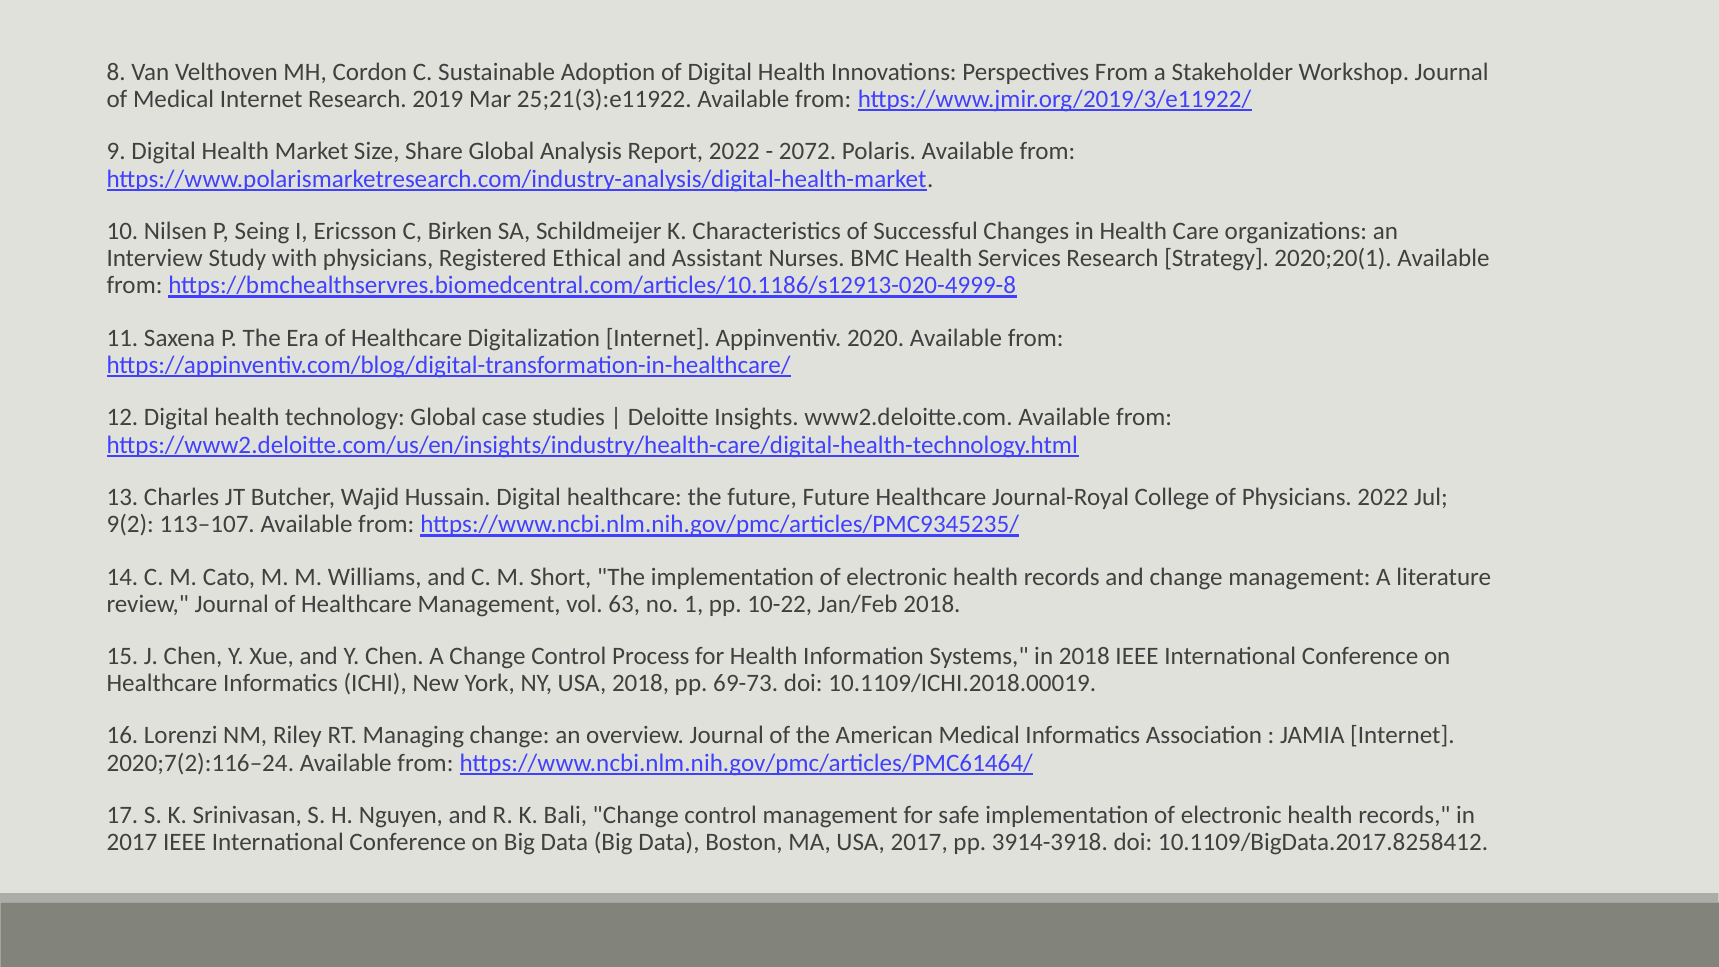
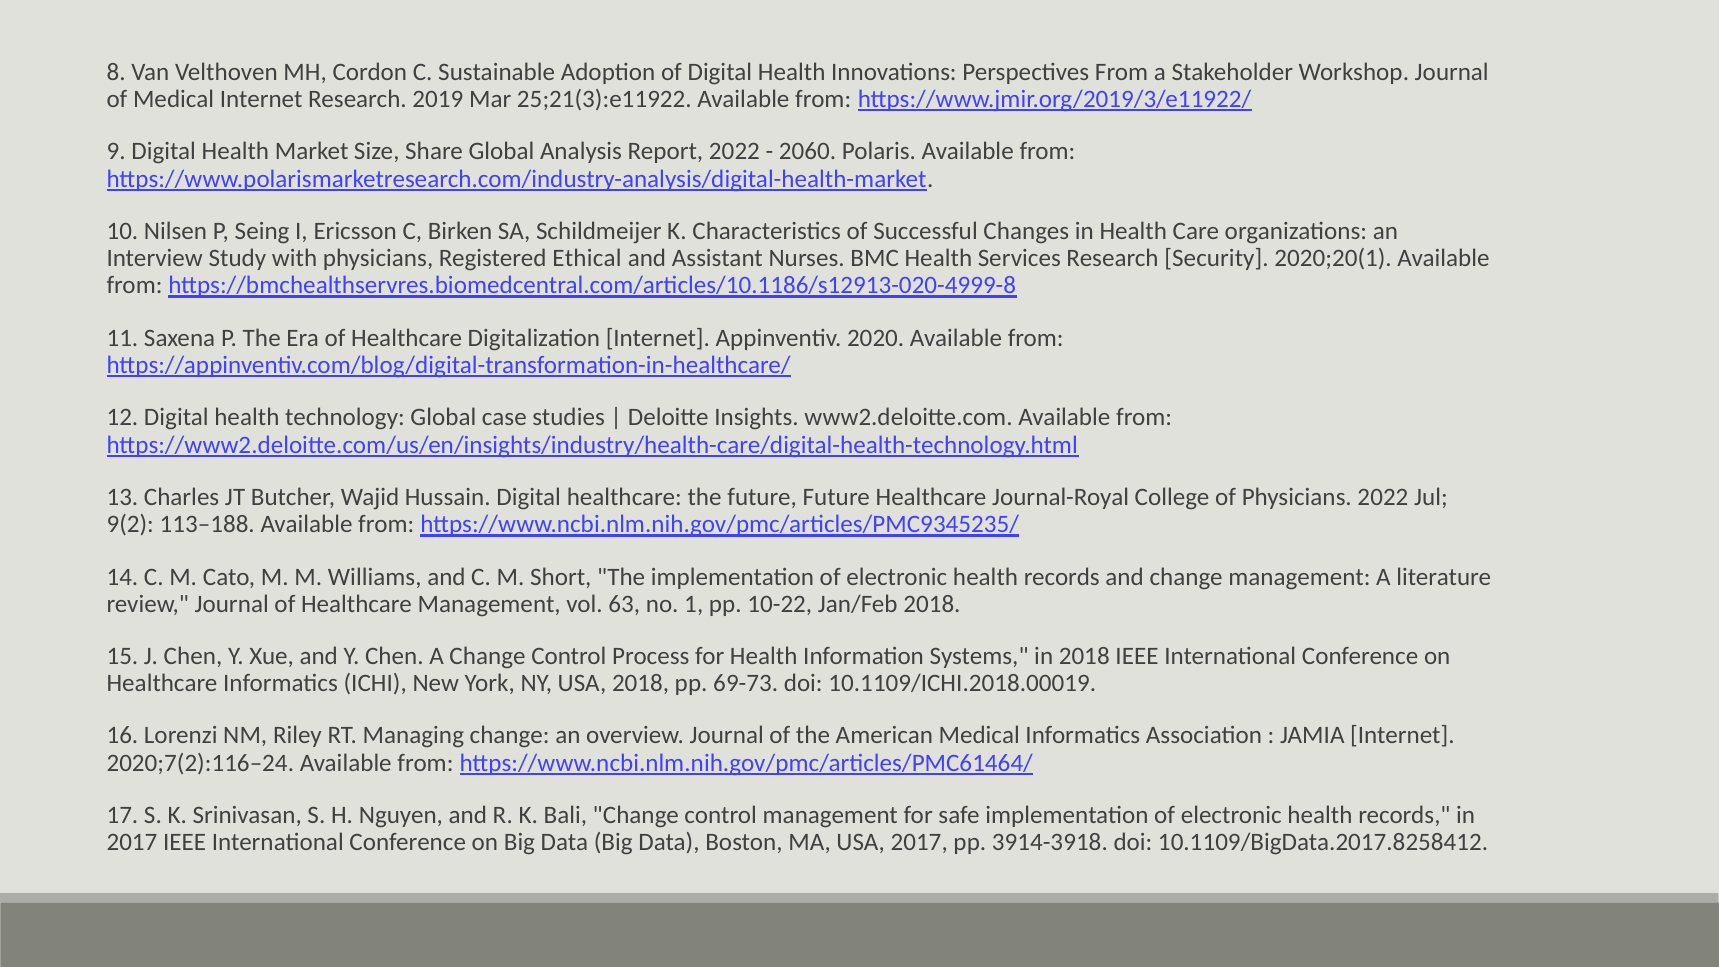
2072: 2072 -> 2060 (808, 151)
Strategy: Strategy -> Security (1217, 258)
113–107: 113–107 -> 113–188 (207, 525)
